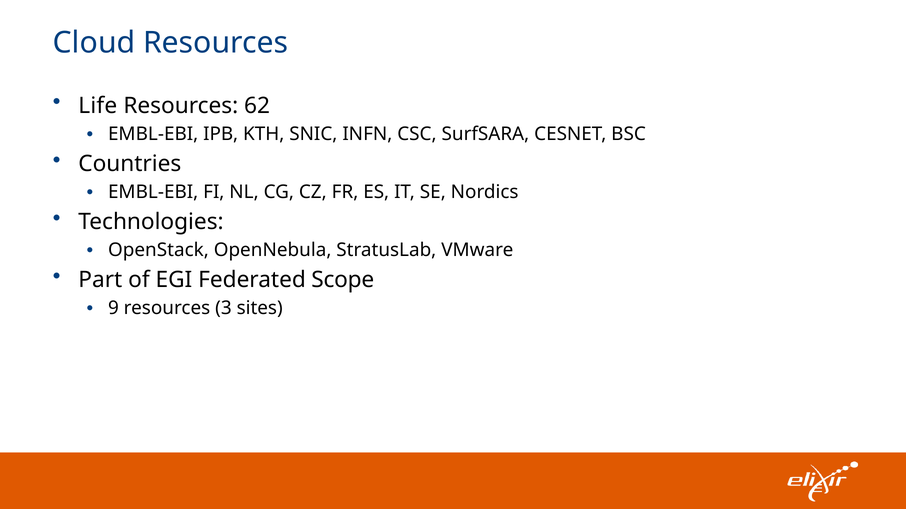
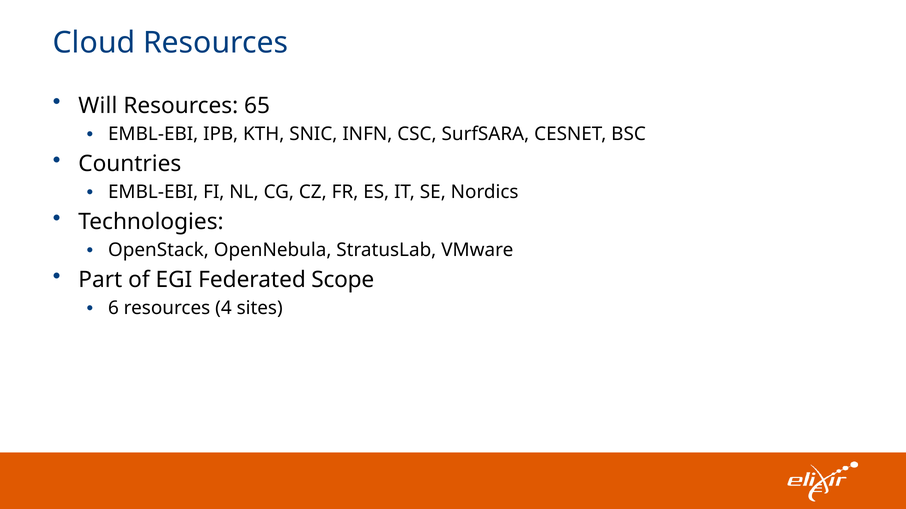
Life: Life -> Will (98, 106)
62: 62 -> 65 (257, 106)
9: 9 -> 6 (113, 309)
3: 3 -> 4 (223, 309)
